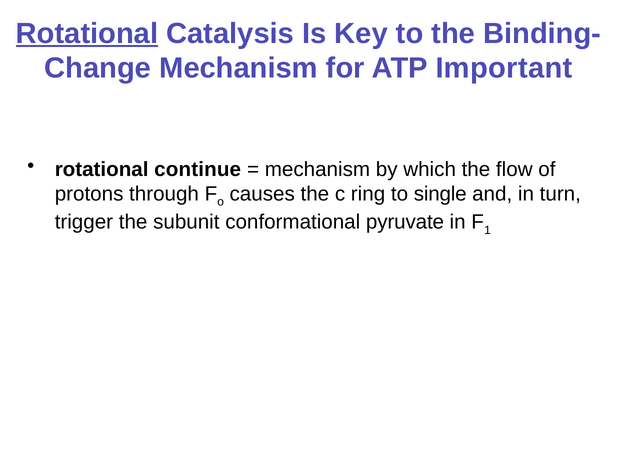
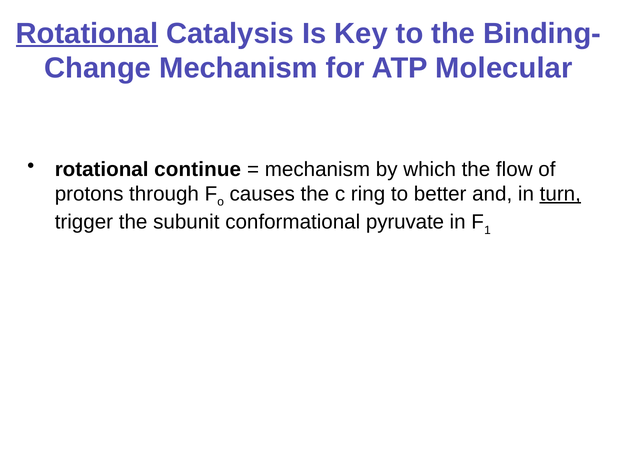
Important: Important -> Molecular (504, 68)
single: single -> better (440, 194)
turn underline: none -> present (560, 194)
